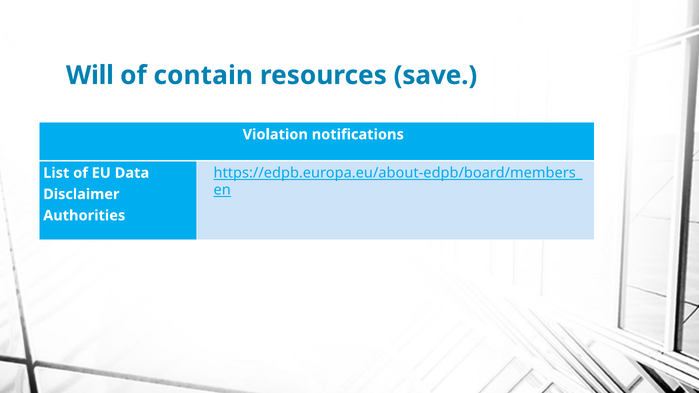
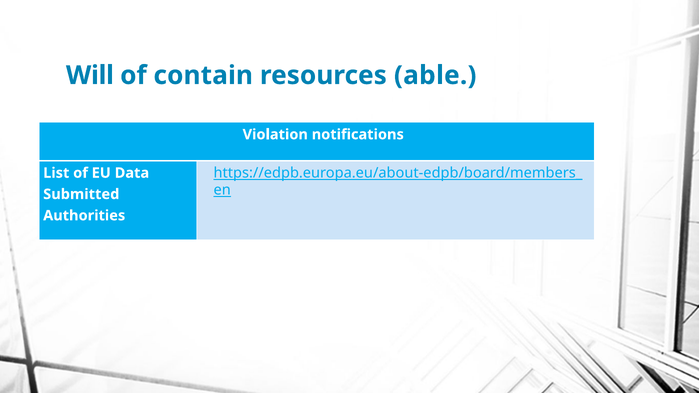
save: save -> able (435, 75)
Disclaimer: Disclaimer -> Submitted (81, 194)
